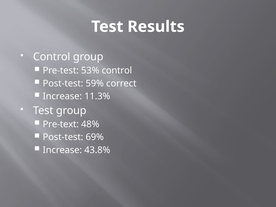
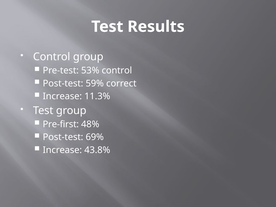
Pre-text: Pre-text -> Pre-first (61, 124)
